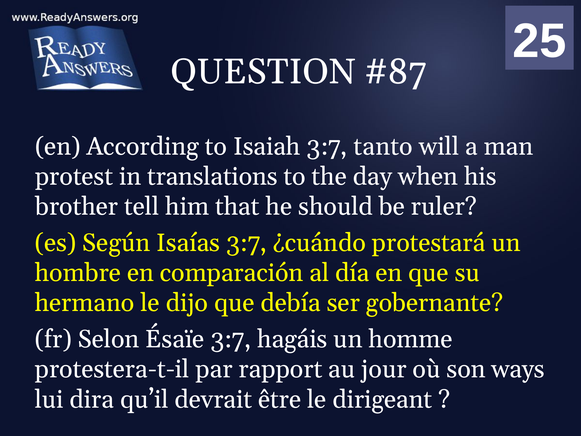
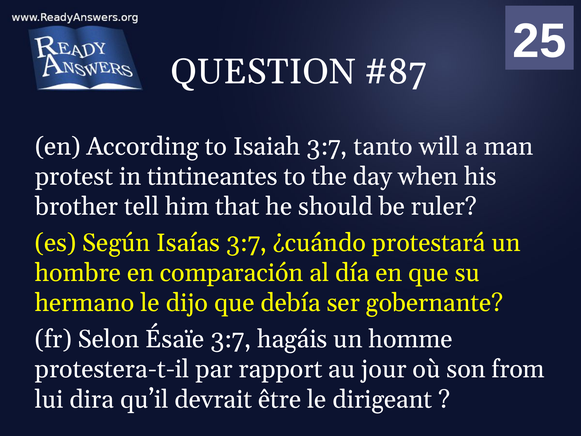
translations: translations -> tintineantes (212, 176)
ways: ways -> from (518, 369)
